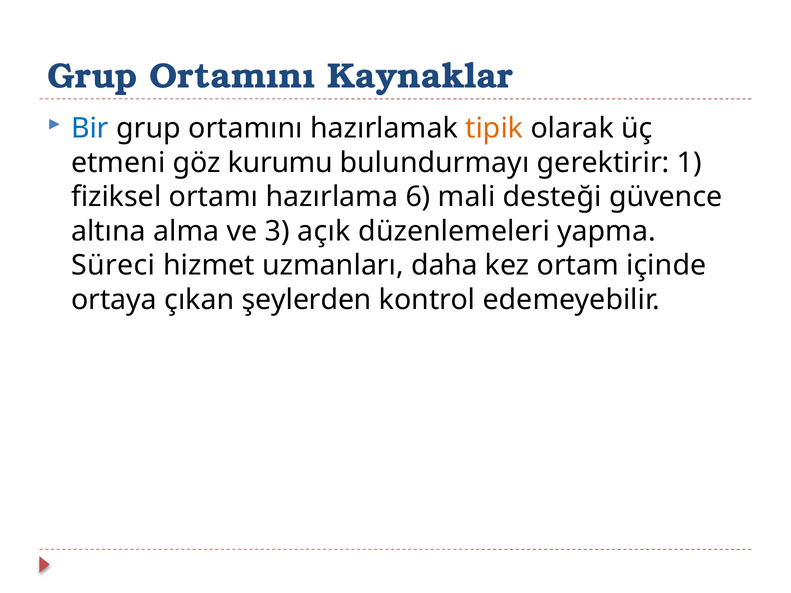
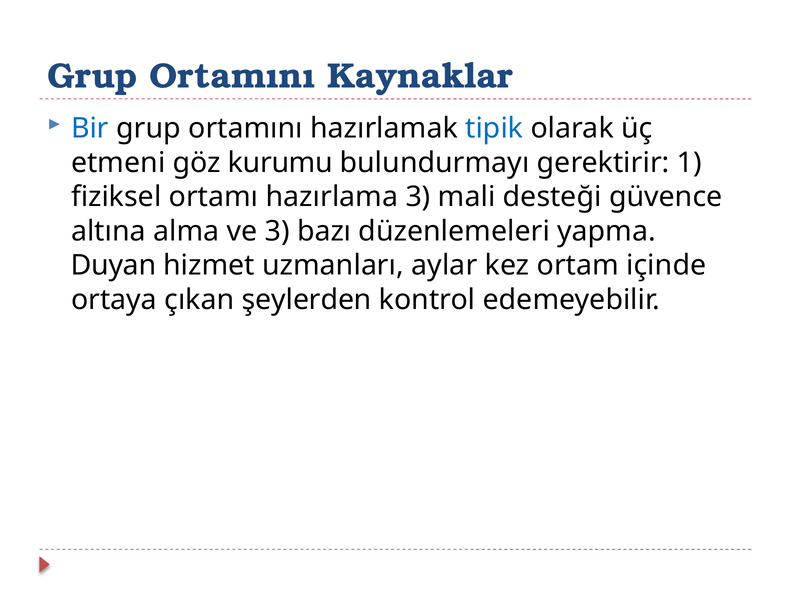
tipik colour: orange -> blue (494, 129)
hazırlama 6: 6 -> 3 (418, 197)
açık: açık -> bazı (324, 231)
Süreci: Süreci -> Duyan (113, 266)
daha: daha -> aylar (444, 266)
